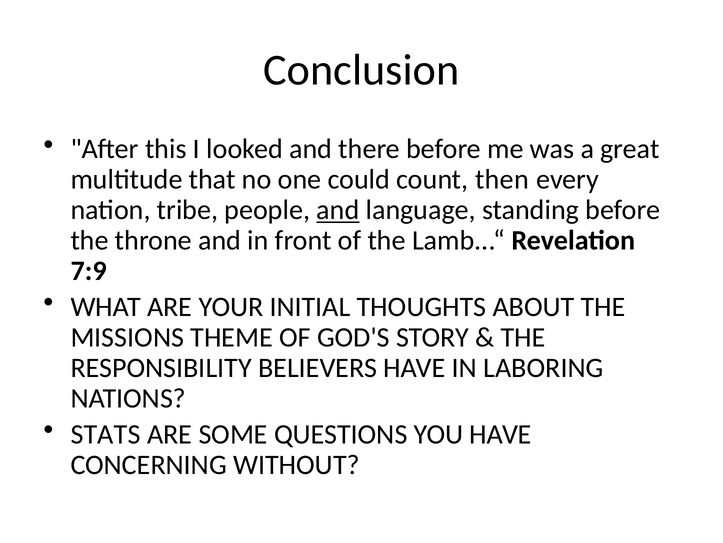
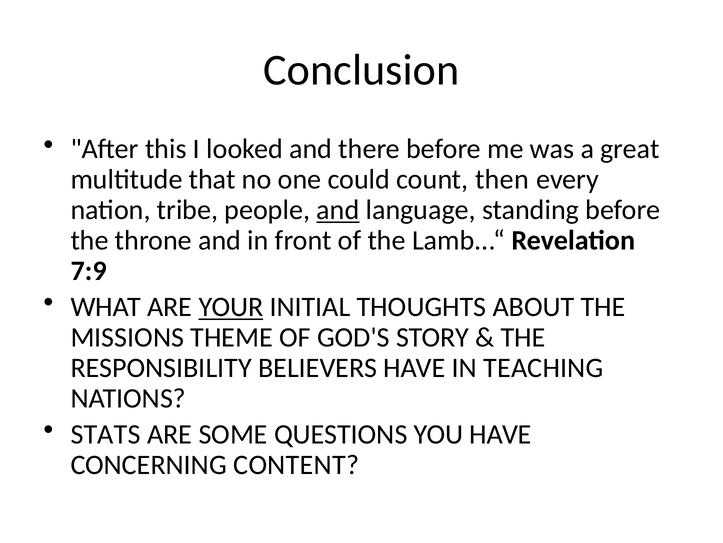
YOUR underline: none -> present (231, 307)
LABORING: LABORING -> TEACHING (543, 367)
WITHOUT: WITHOUT -> CONTENT (296, 464)
